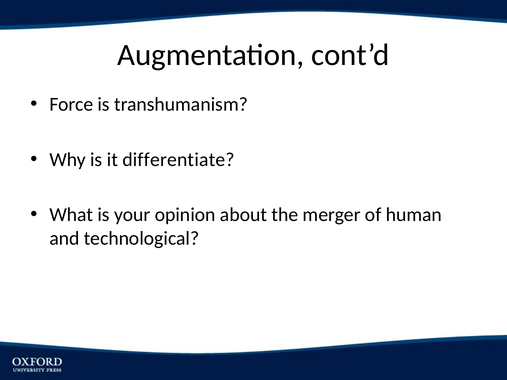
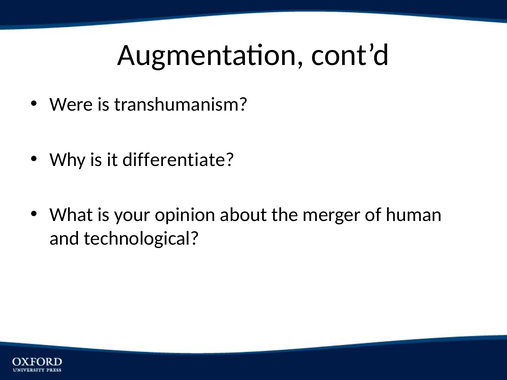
Force: Force -> Were (71, 104)
